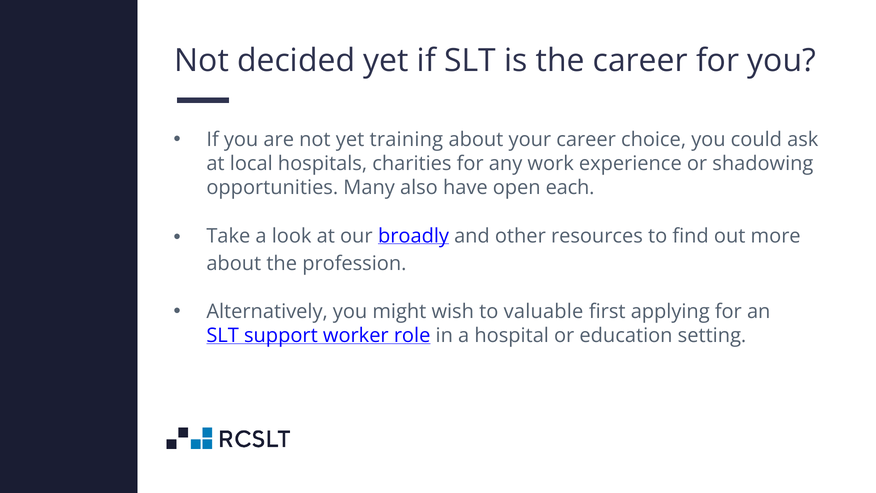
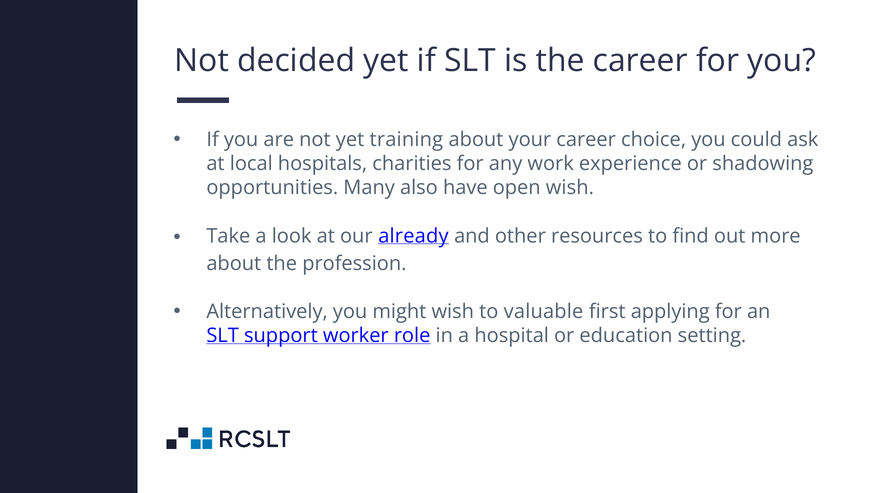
open each: each -> wish (570, 188)
broadly: broadly -> already (413, 236)
